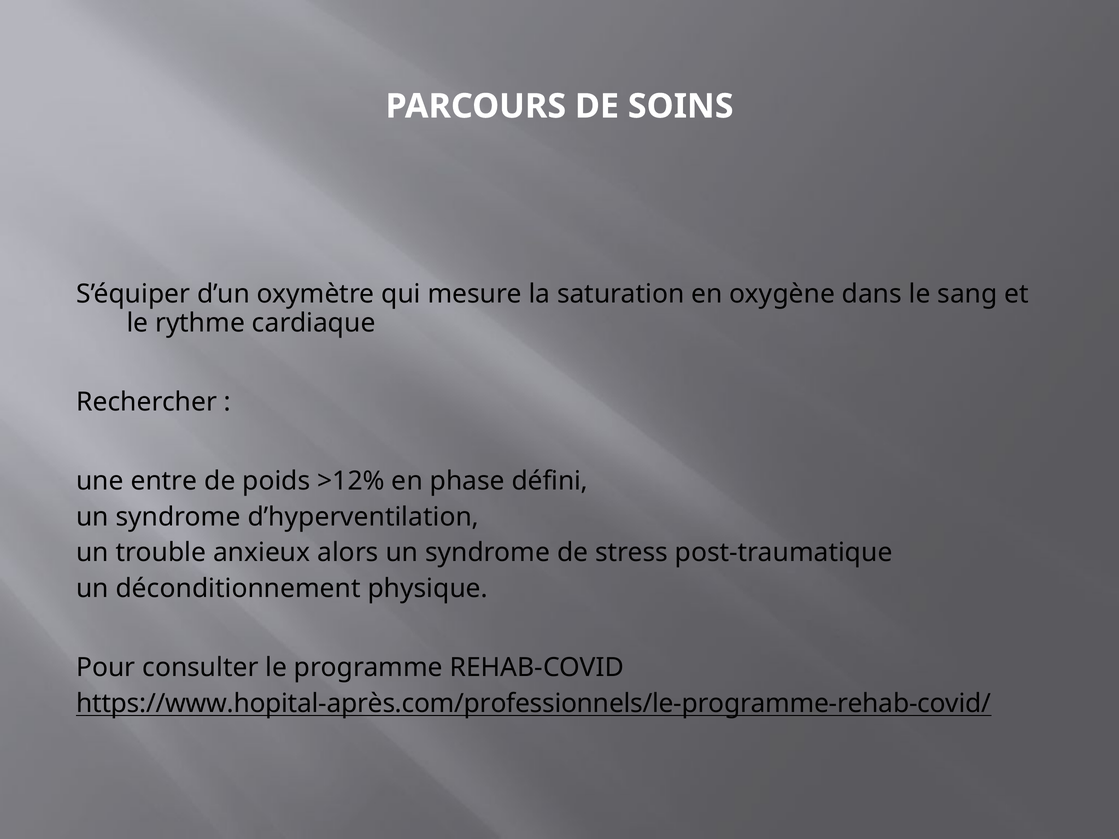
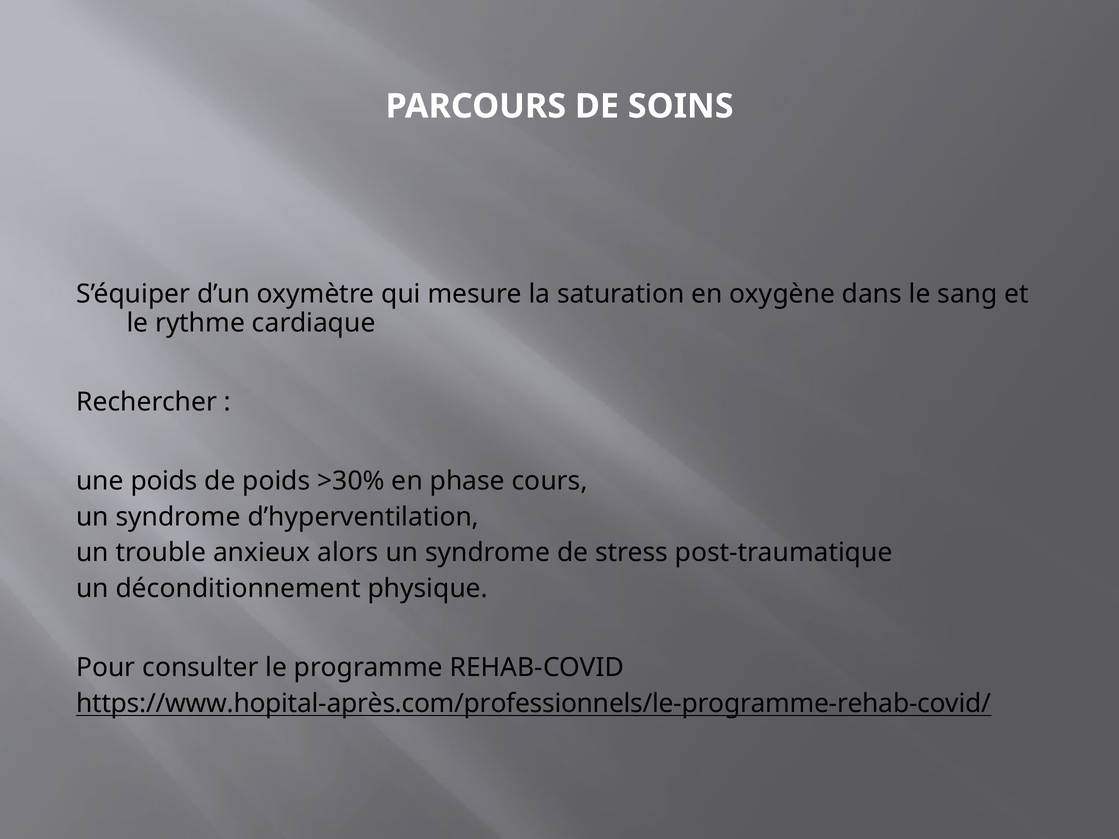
une entre: entre -> poids (164, 481)
>12%: >12% -> >30% (351, 481)
défini: défini -> cours (550, 481)
